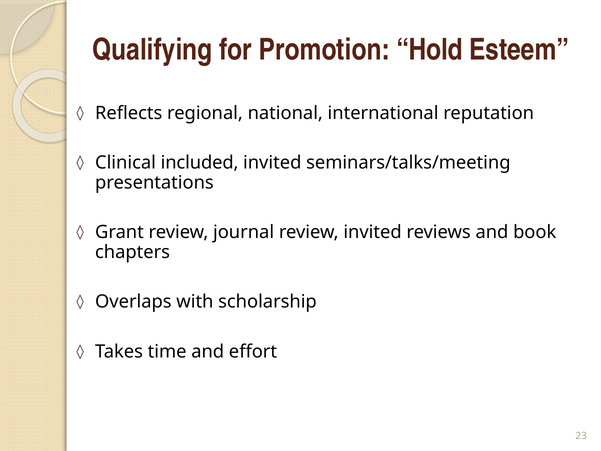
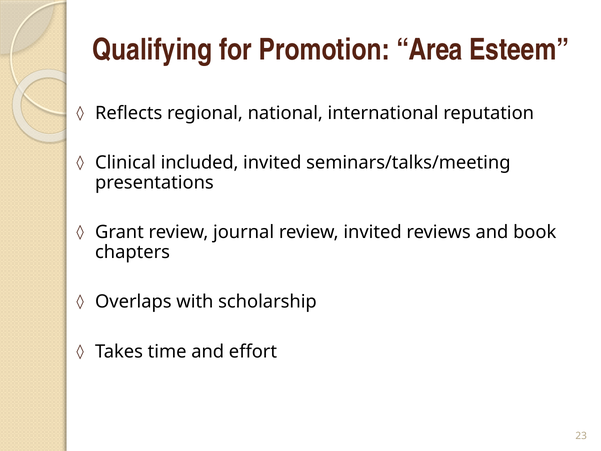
Hold: Hold -> Area (430, 50)
